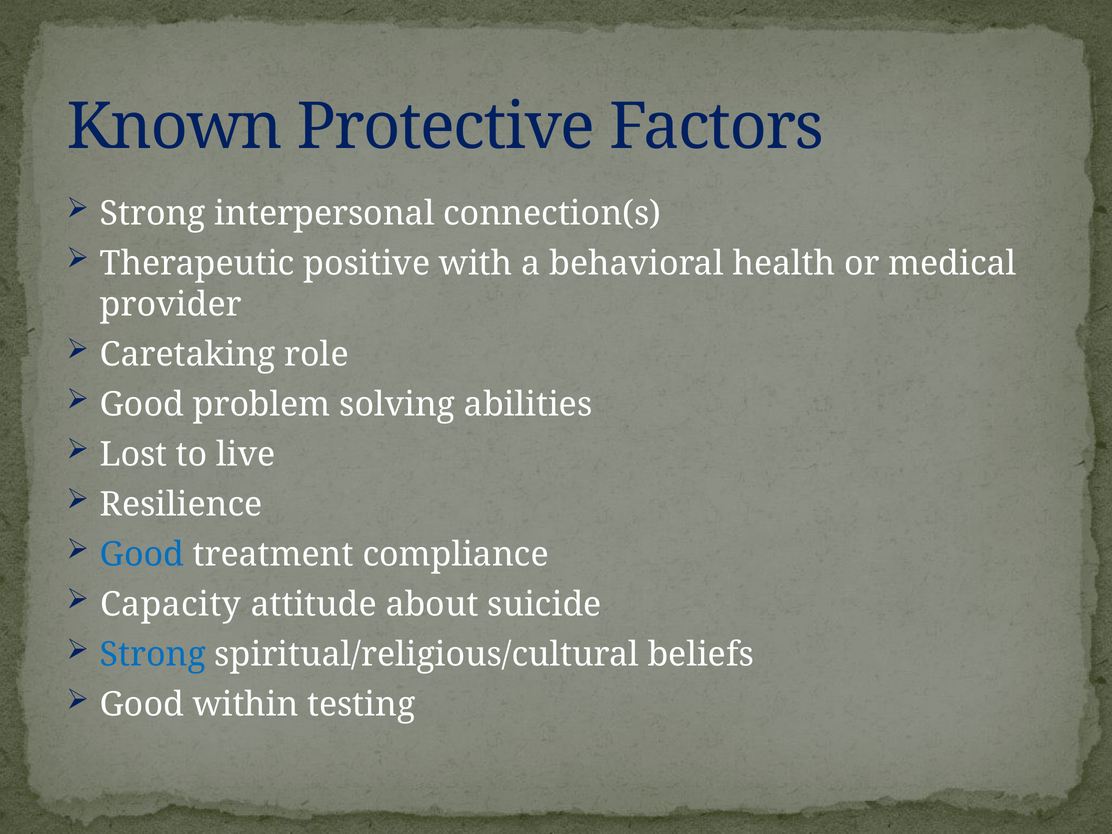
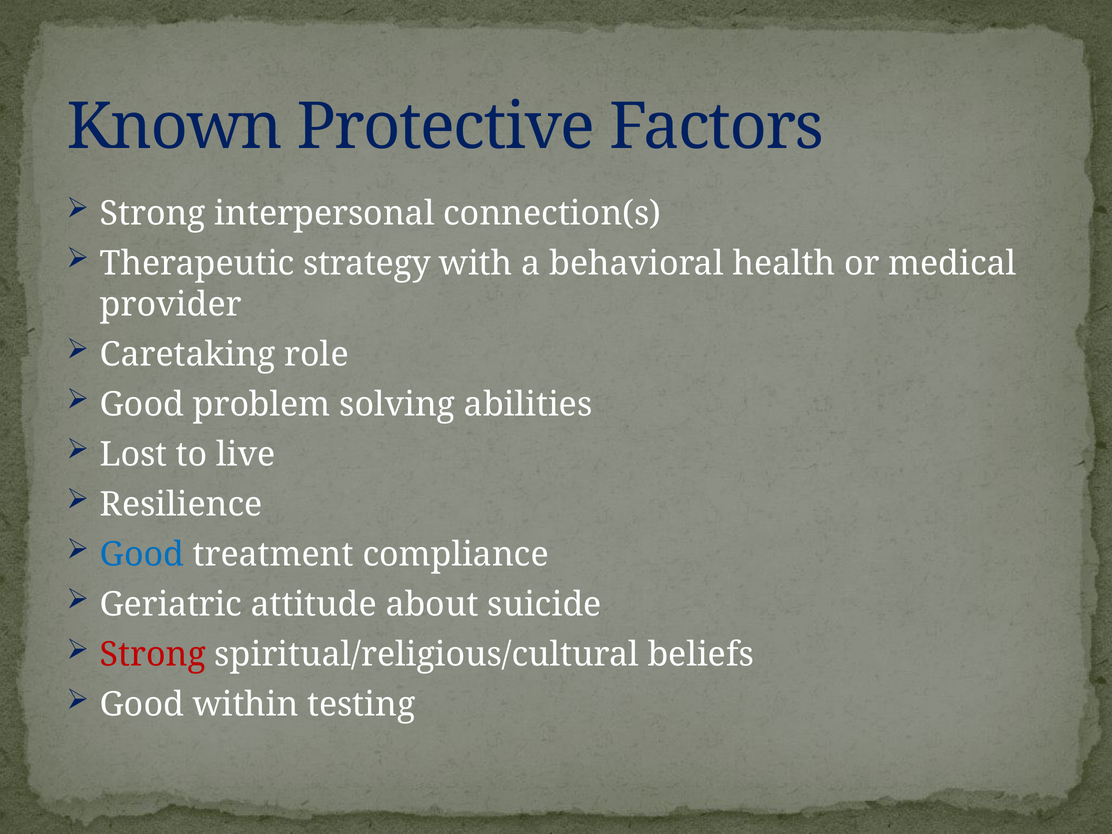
positive: positive -> strategy (367, 264)
Capacity: Capacity -> Geriatric (171, 605)
Strong colour: blue -> red (153, 655)
